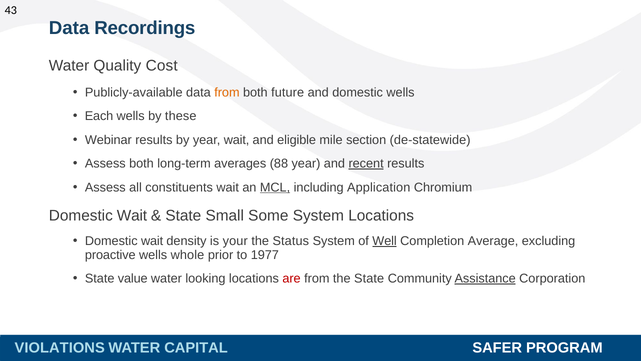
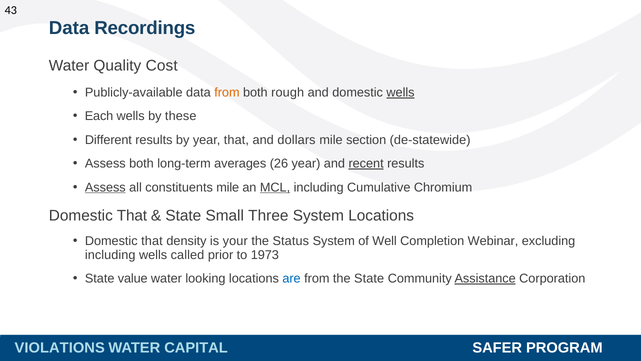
future: future -> rough (288, 92)
wells underline: none -> present (401, 92)
Webinar: Webinar -> Different (108, 140)
year wait: wait -> that (236, 140)
eligible: eligible -> dollars (297, 140)
88: 88 -> 26 (279, 163)
Assess underline: none -> present (105, 187)
constituents wait: wait -> mile (228, 187)
Application: Application -> Cumulative (379, 187)
Wait: Wait -> That (132, 216)
Some: Some -> Three (268, 216)
wait: wait -> that (152, 241)
Well underline: present -> none (385, 241)
Average: Average -> Webinar (493, 241)
proactive: proactive -> including (110, 255)
whole: whole -> called (187, 255)
1977: 1977 -> 1973 (265, 255)
are colour: red -> blue (292, 278)
